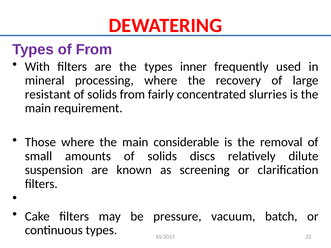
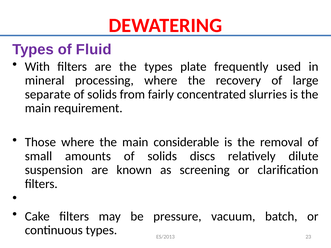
of From: From -> Fluid (94, 50)
inner: inner -> plate (193, 67)
resistant: resistant -> separate (48, 94)
